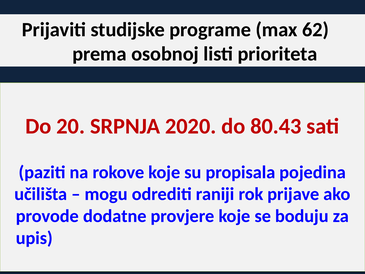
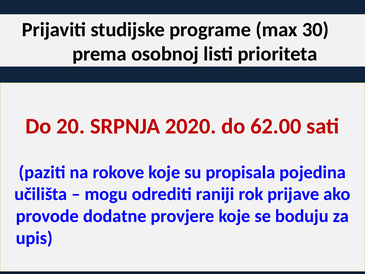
62: 62 -> 30 (316, 30)
80.43: 80.43 -> 62.00 (276, 126)
